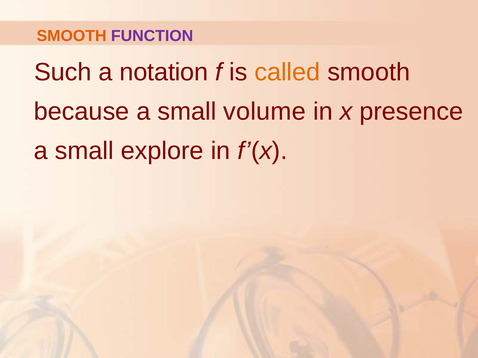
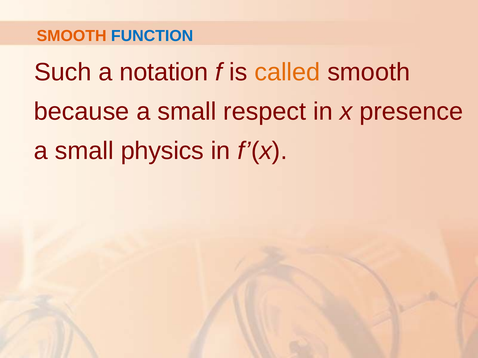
FUNCTION colour: purple -> blue (152, 36)
volume: volume -> respect (265, 112)
explore: explore -> physics (162, 151)
